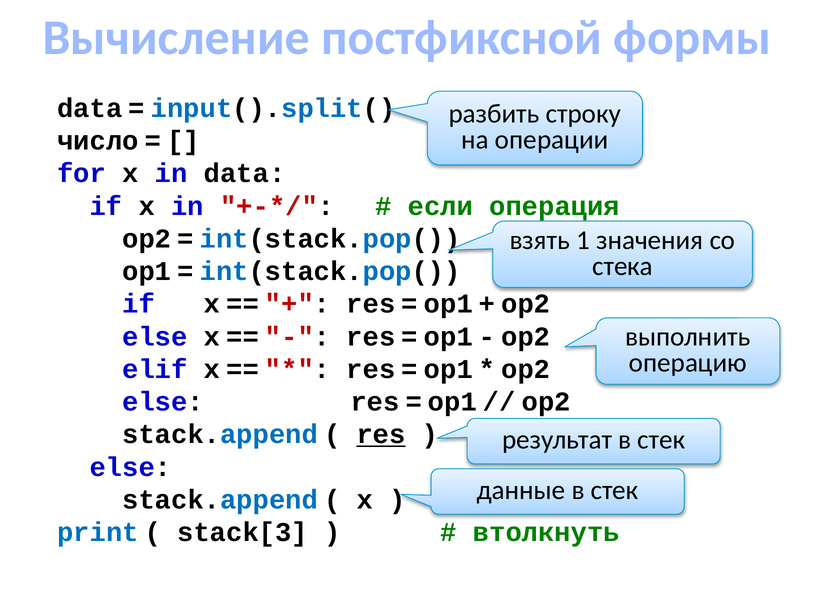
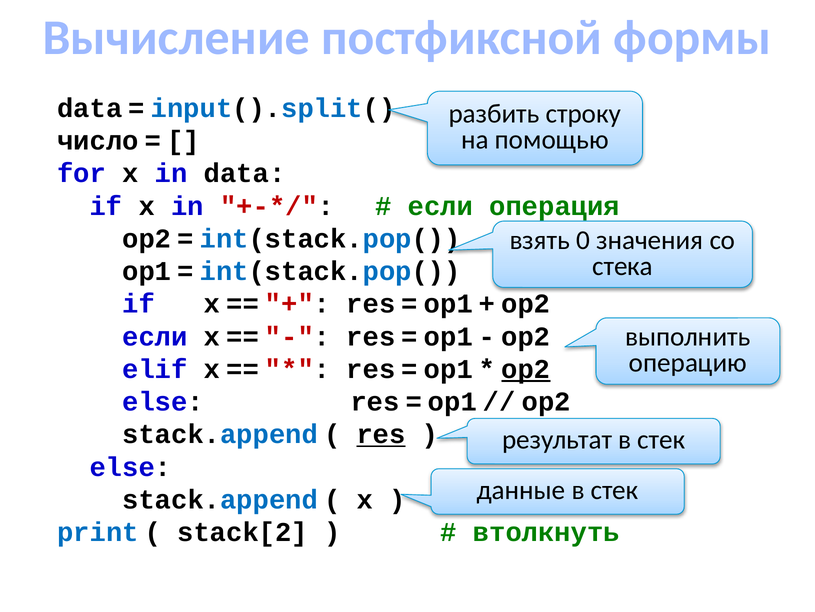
операции: операции -> помощью (552, 140)
1: 1 -> 0 (583, 240)
else: else -> если (155, 336)
op2 underline: none -> present (526, 369)
stack[3: stack[3 -> stack[2 (243, 532)
